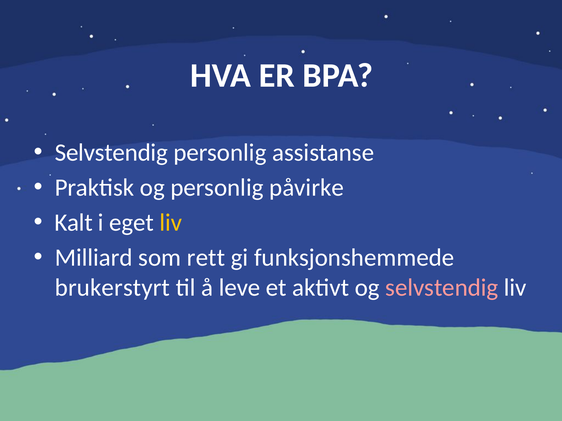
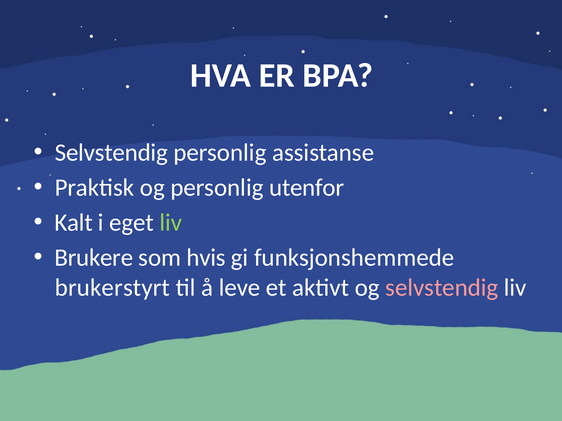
påvirke: påvirke -> utenfor (307, 188)
liv colour: yellow -> light green (171, 223)
Milliard: Milliard -> Brukere (94, 258)
rett: rett -> hvis (206, 258)
